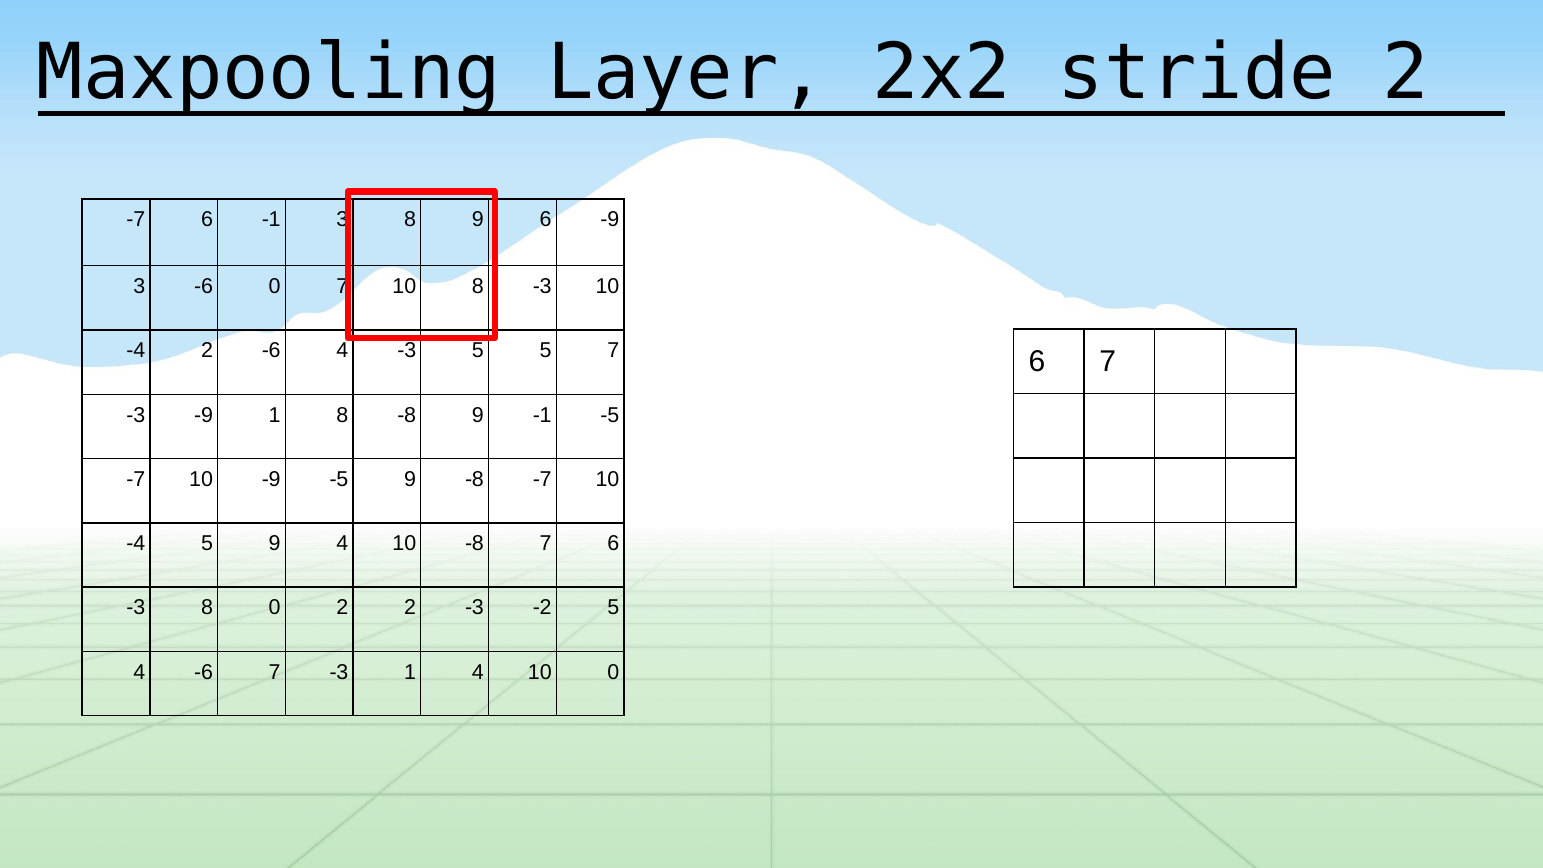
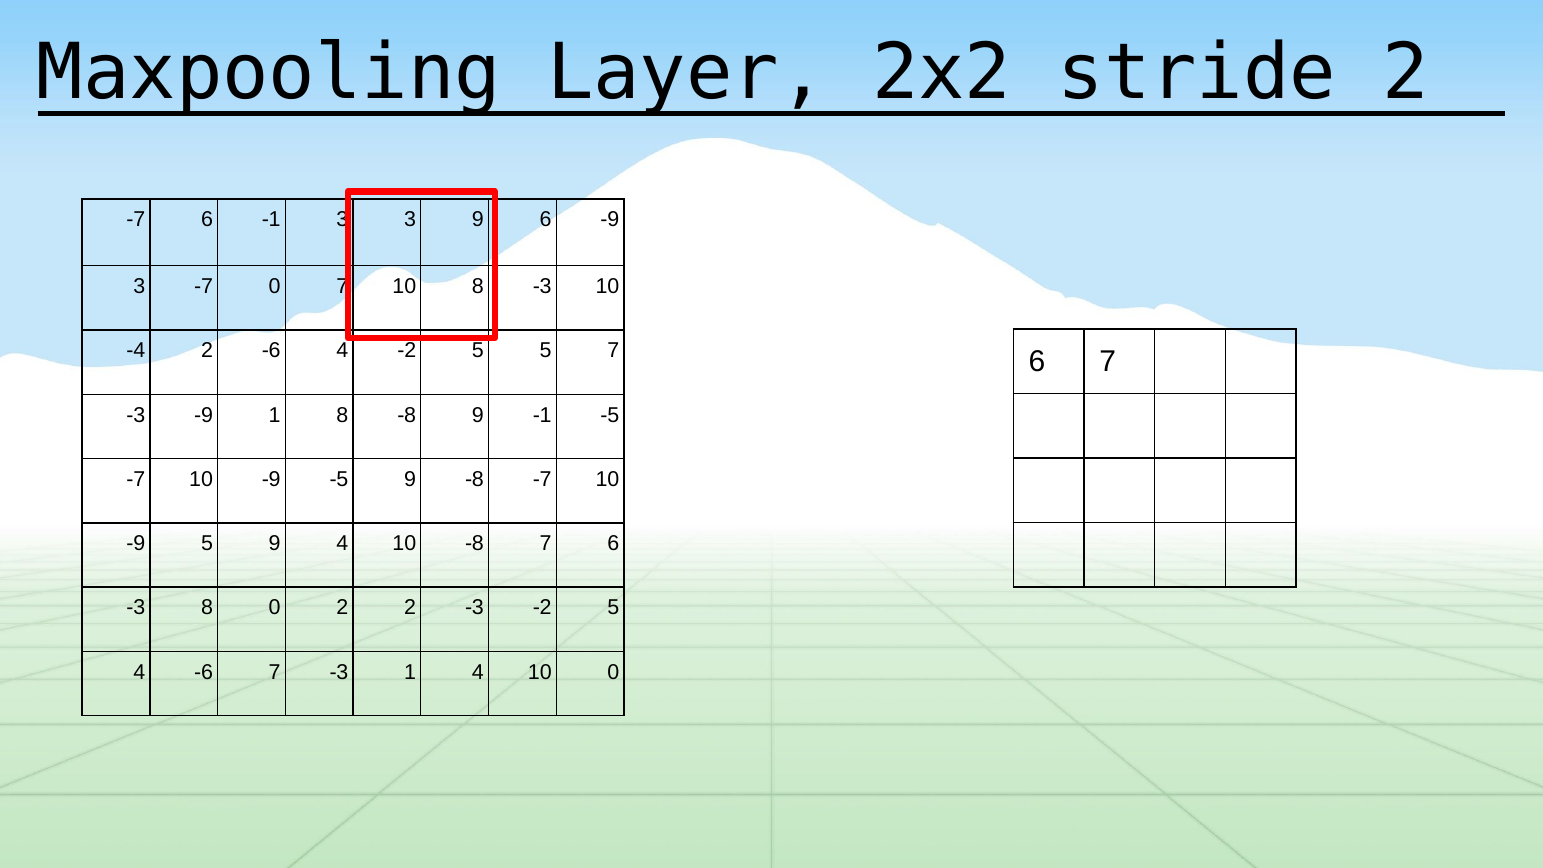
8: 8 -> 3 (410, 220)
3 -6: -6 -> -7 (204, 286)
4 -3: -3 -> -2 (407, 351)
-4: -4 -> -9 (136, 543)
